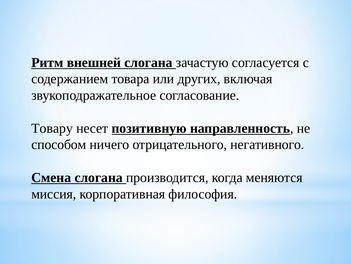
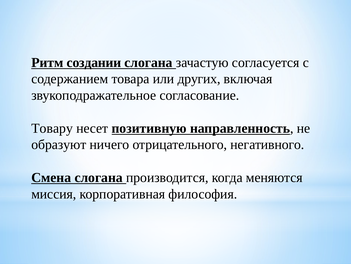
внешней: внешней -> создании (94, 62)
способом: способом -> образуют (59, 144)
